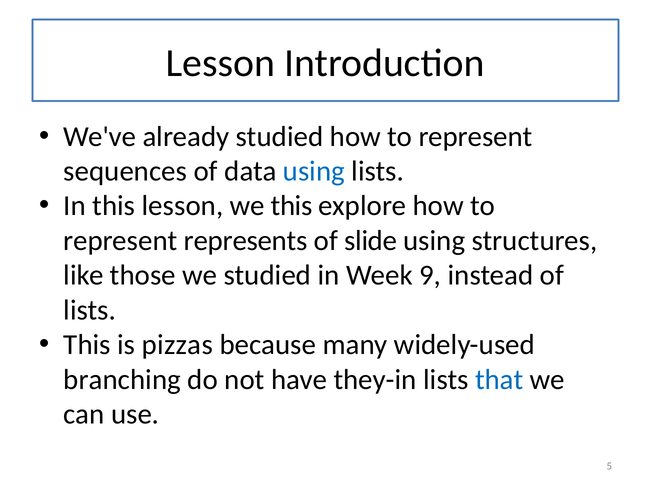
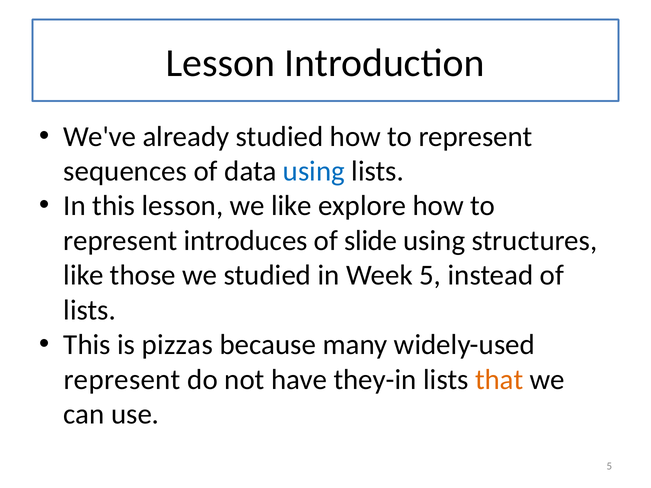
we this: this -> like (292, 206)
represents: represents -> introduces (246, 241)
Week 9: 9 -> 5 (430, 275)
branching: branching -> represent (122, 380)
that colour: blue -> orange (499, 380)
